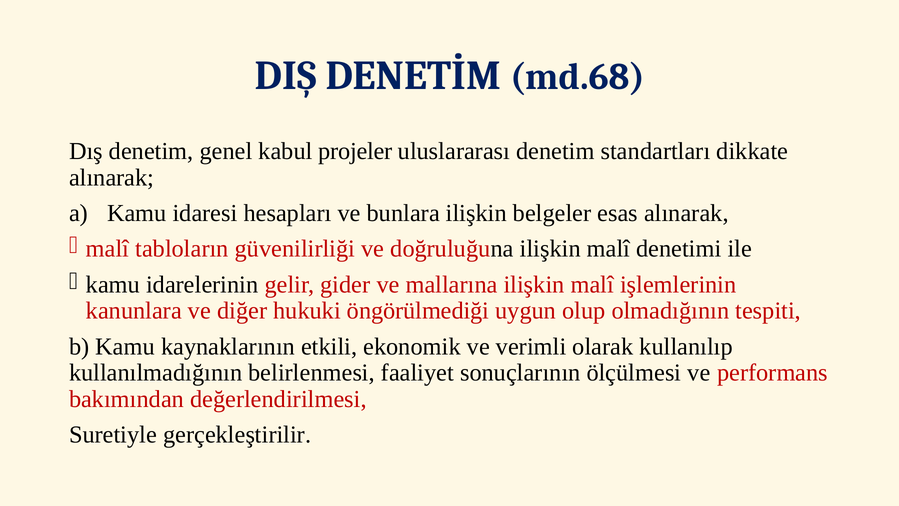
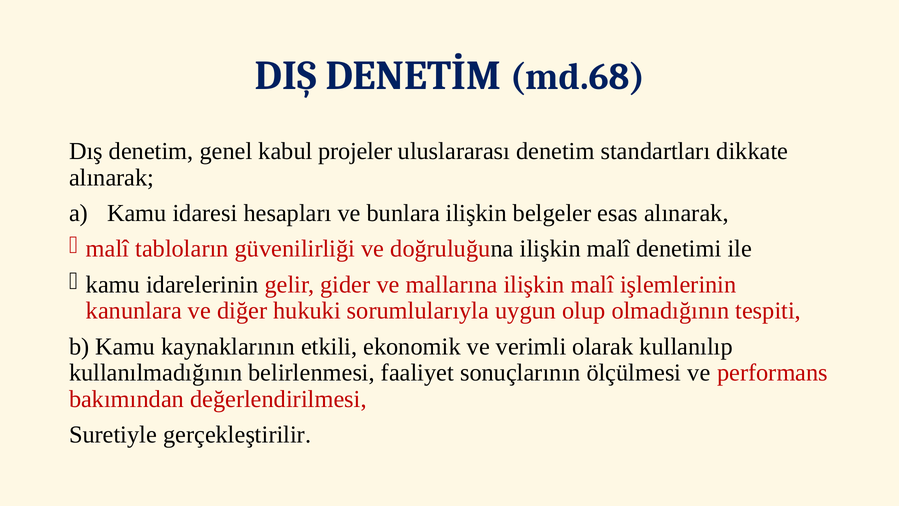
öngörülmediği: öngörülmediği -> sorumlularıyla (418, 311)
